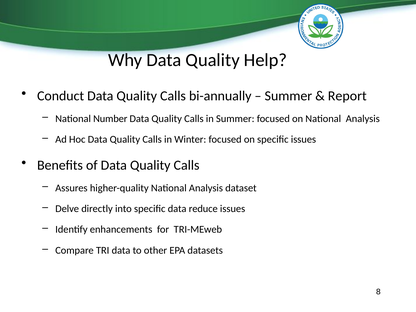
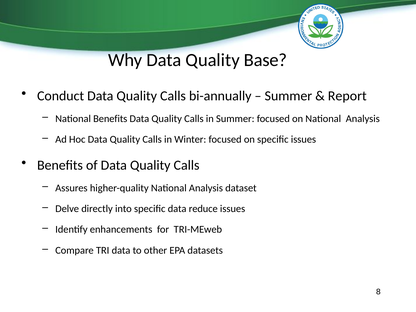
Help: Help -> Base (265, 60)
National Number: Number -> Benefits (110, 119)
